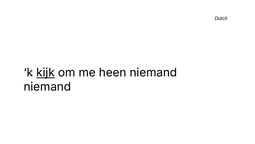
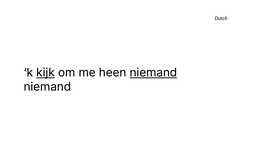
niemand underline: none -> present (153, 72)
